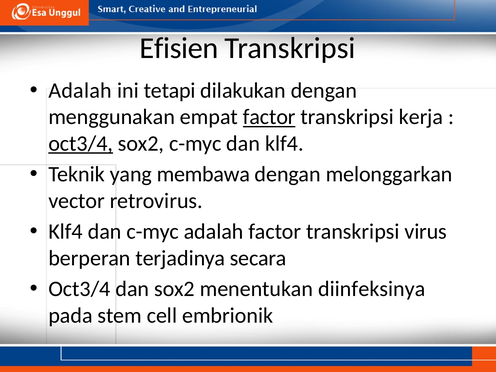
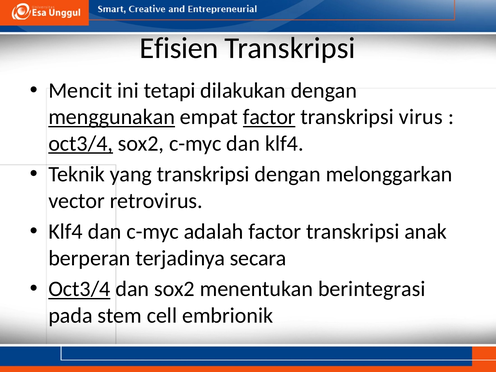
Adalah: Adalah -> Mencit (80, 91)
menggunakan underline: none -> present (112, 117)
kerja: kerja -> virus (421, 117)
yang membawa: membawa -> transkripsi (203, 174)
virus: virus -> anak (426, 232)
Oct3/4 underline: none -> present (79, 289)
diinfeksinya: diinfeksinya -> berintegrasi (372, 289)
